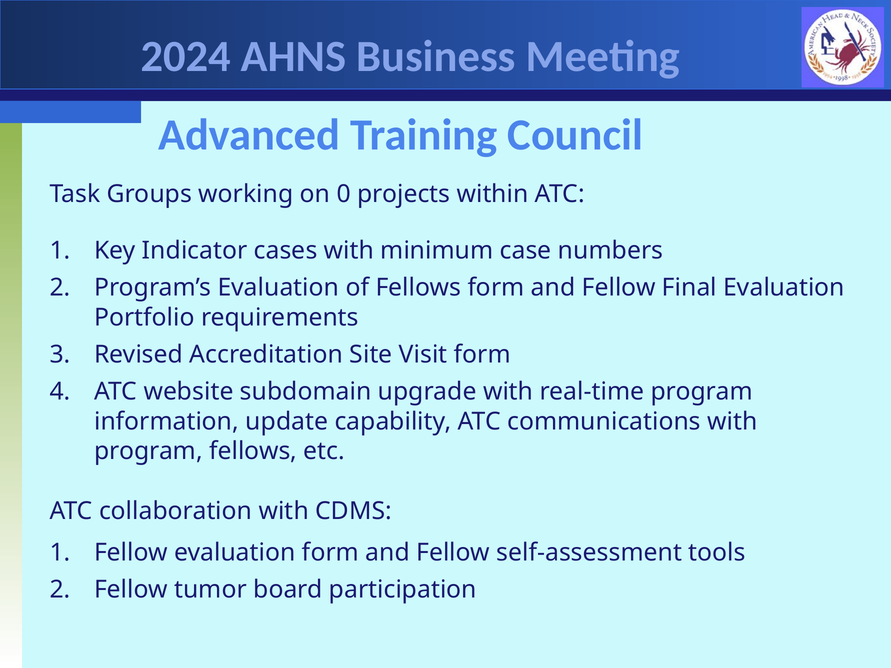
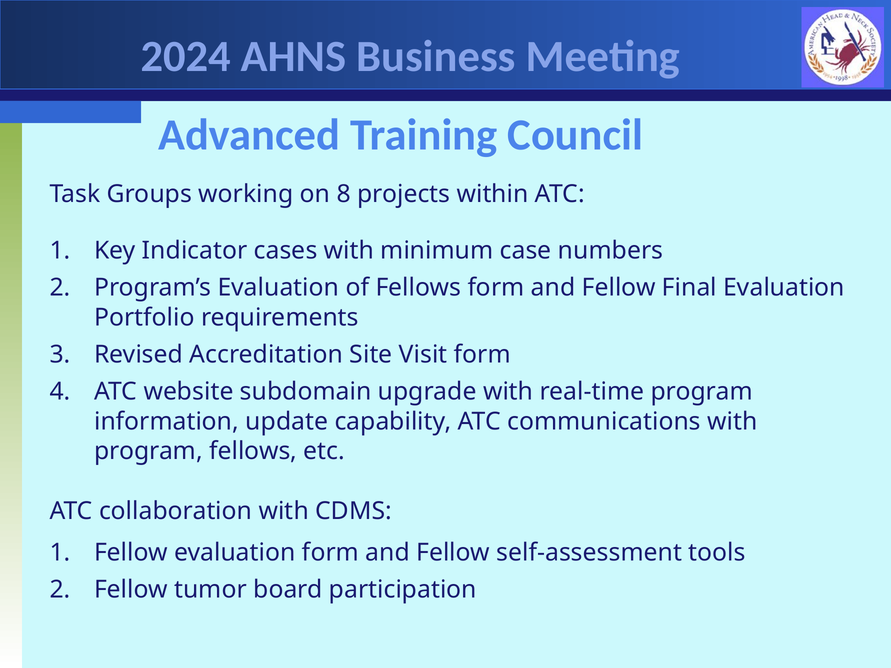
0: 0 -> 8 (344, 194)
